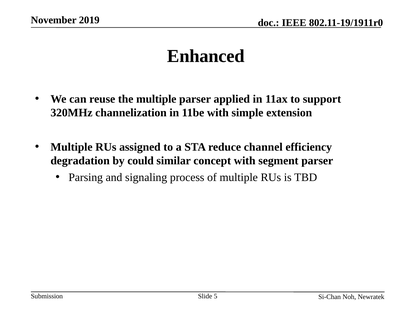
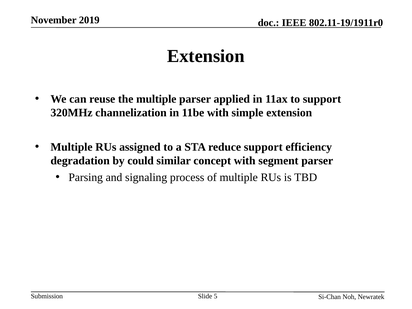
Enhanced: Enhanced -> Extension (206, 56)
reduce channel: channel -> support (263, 147)
